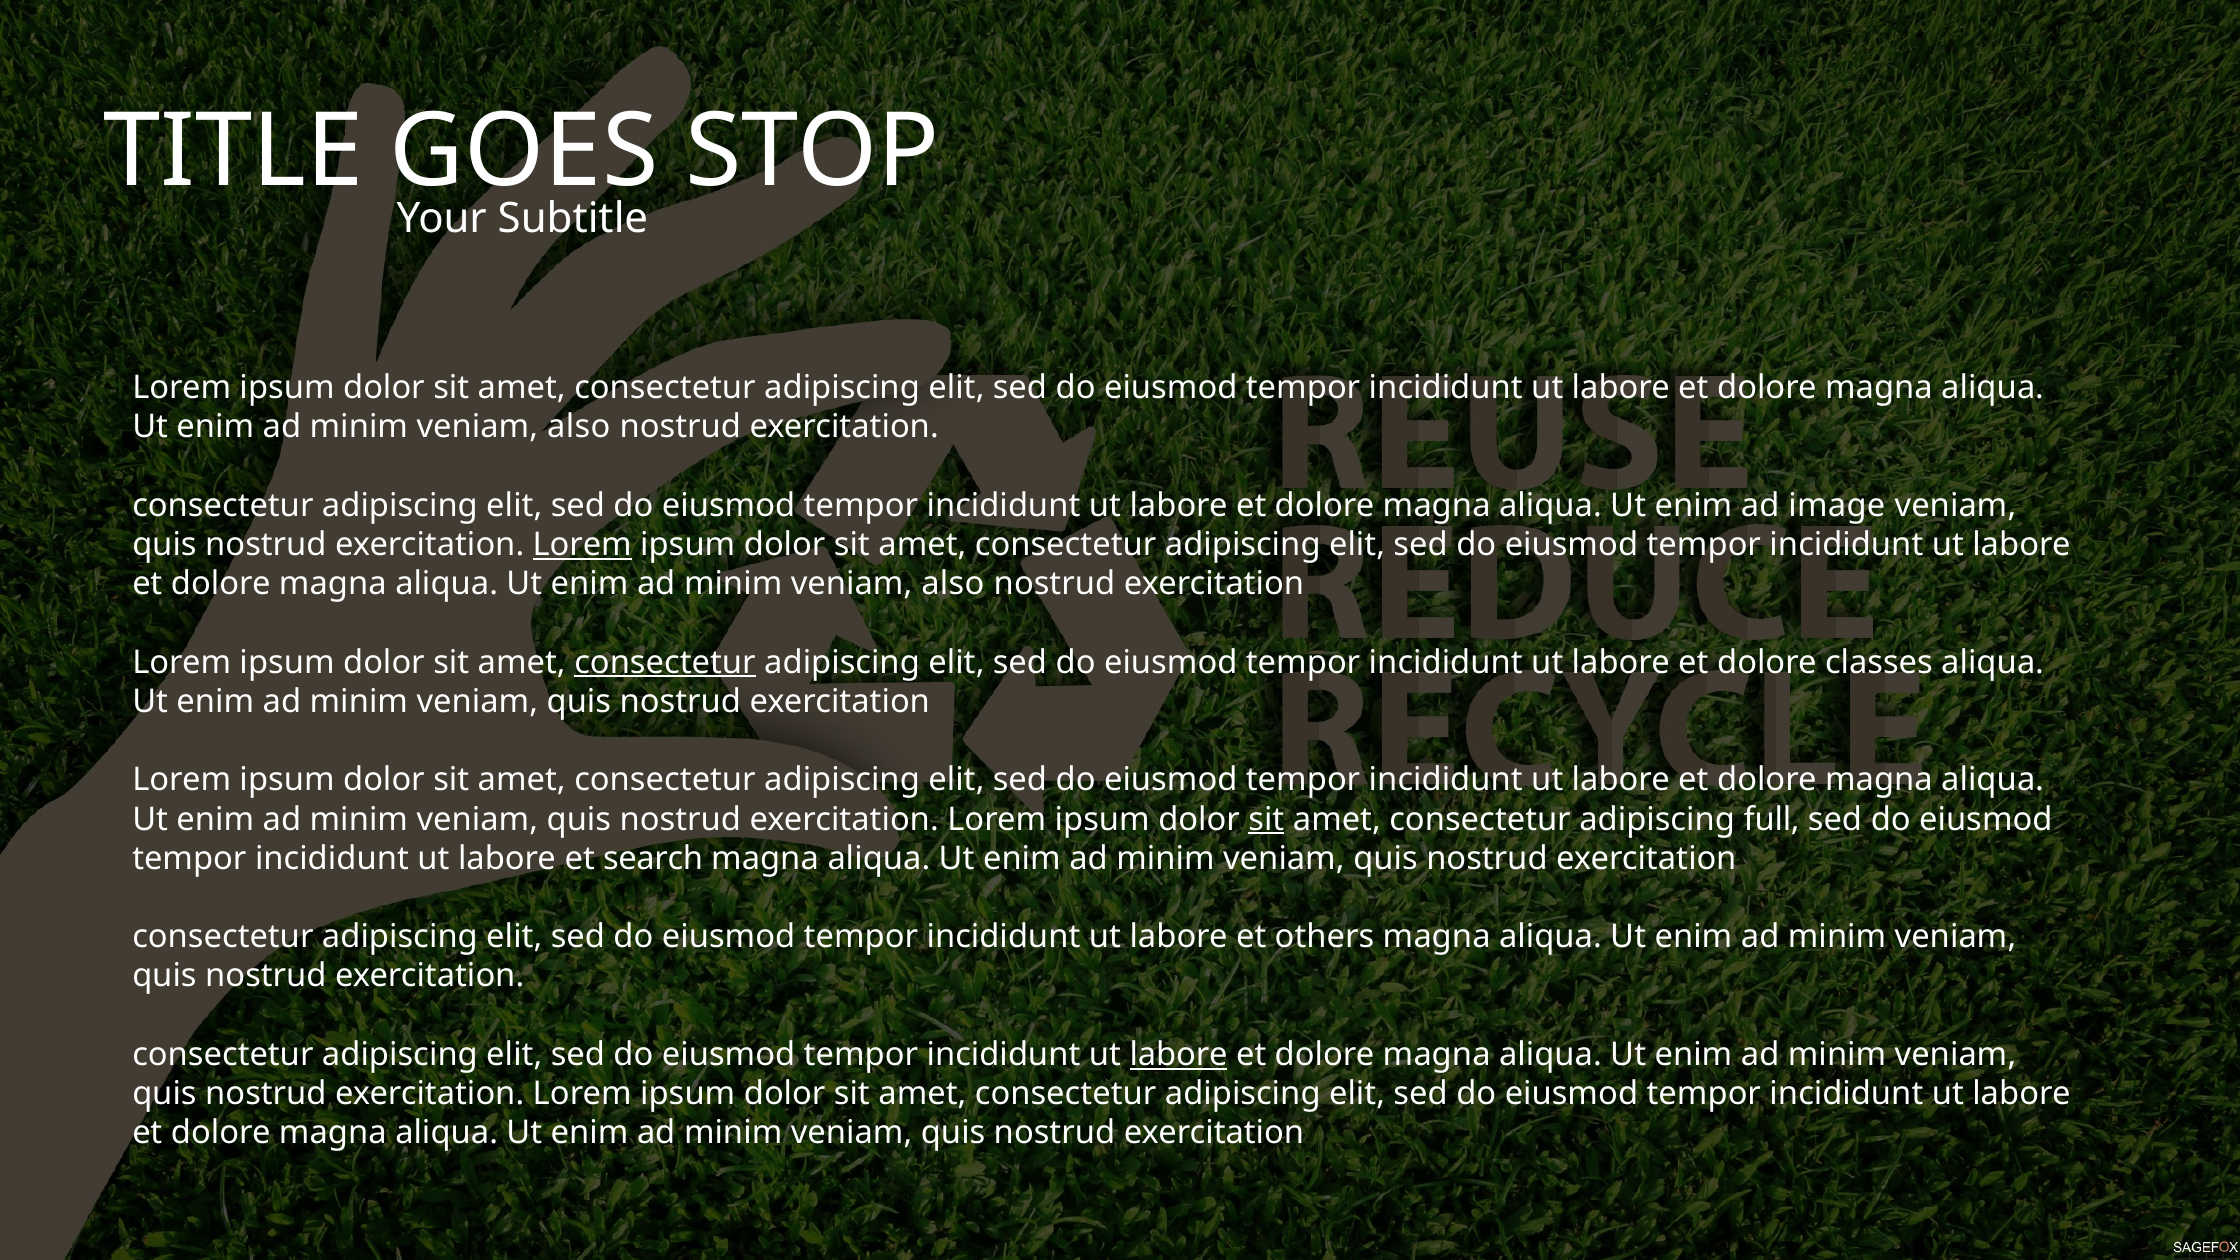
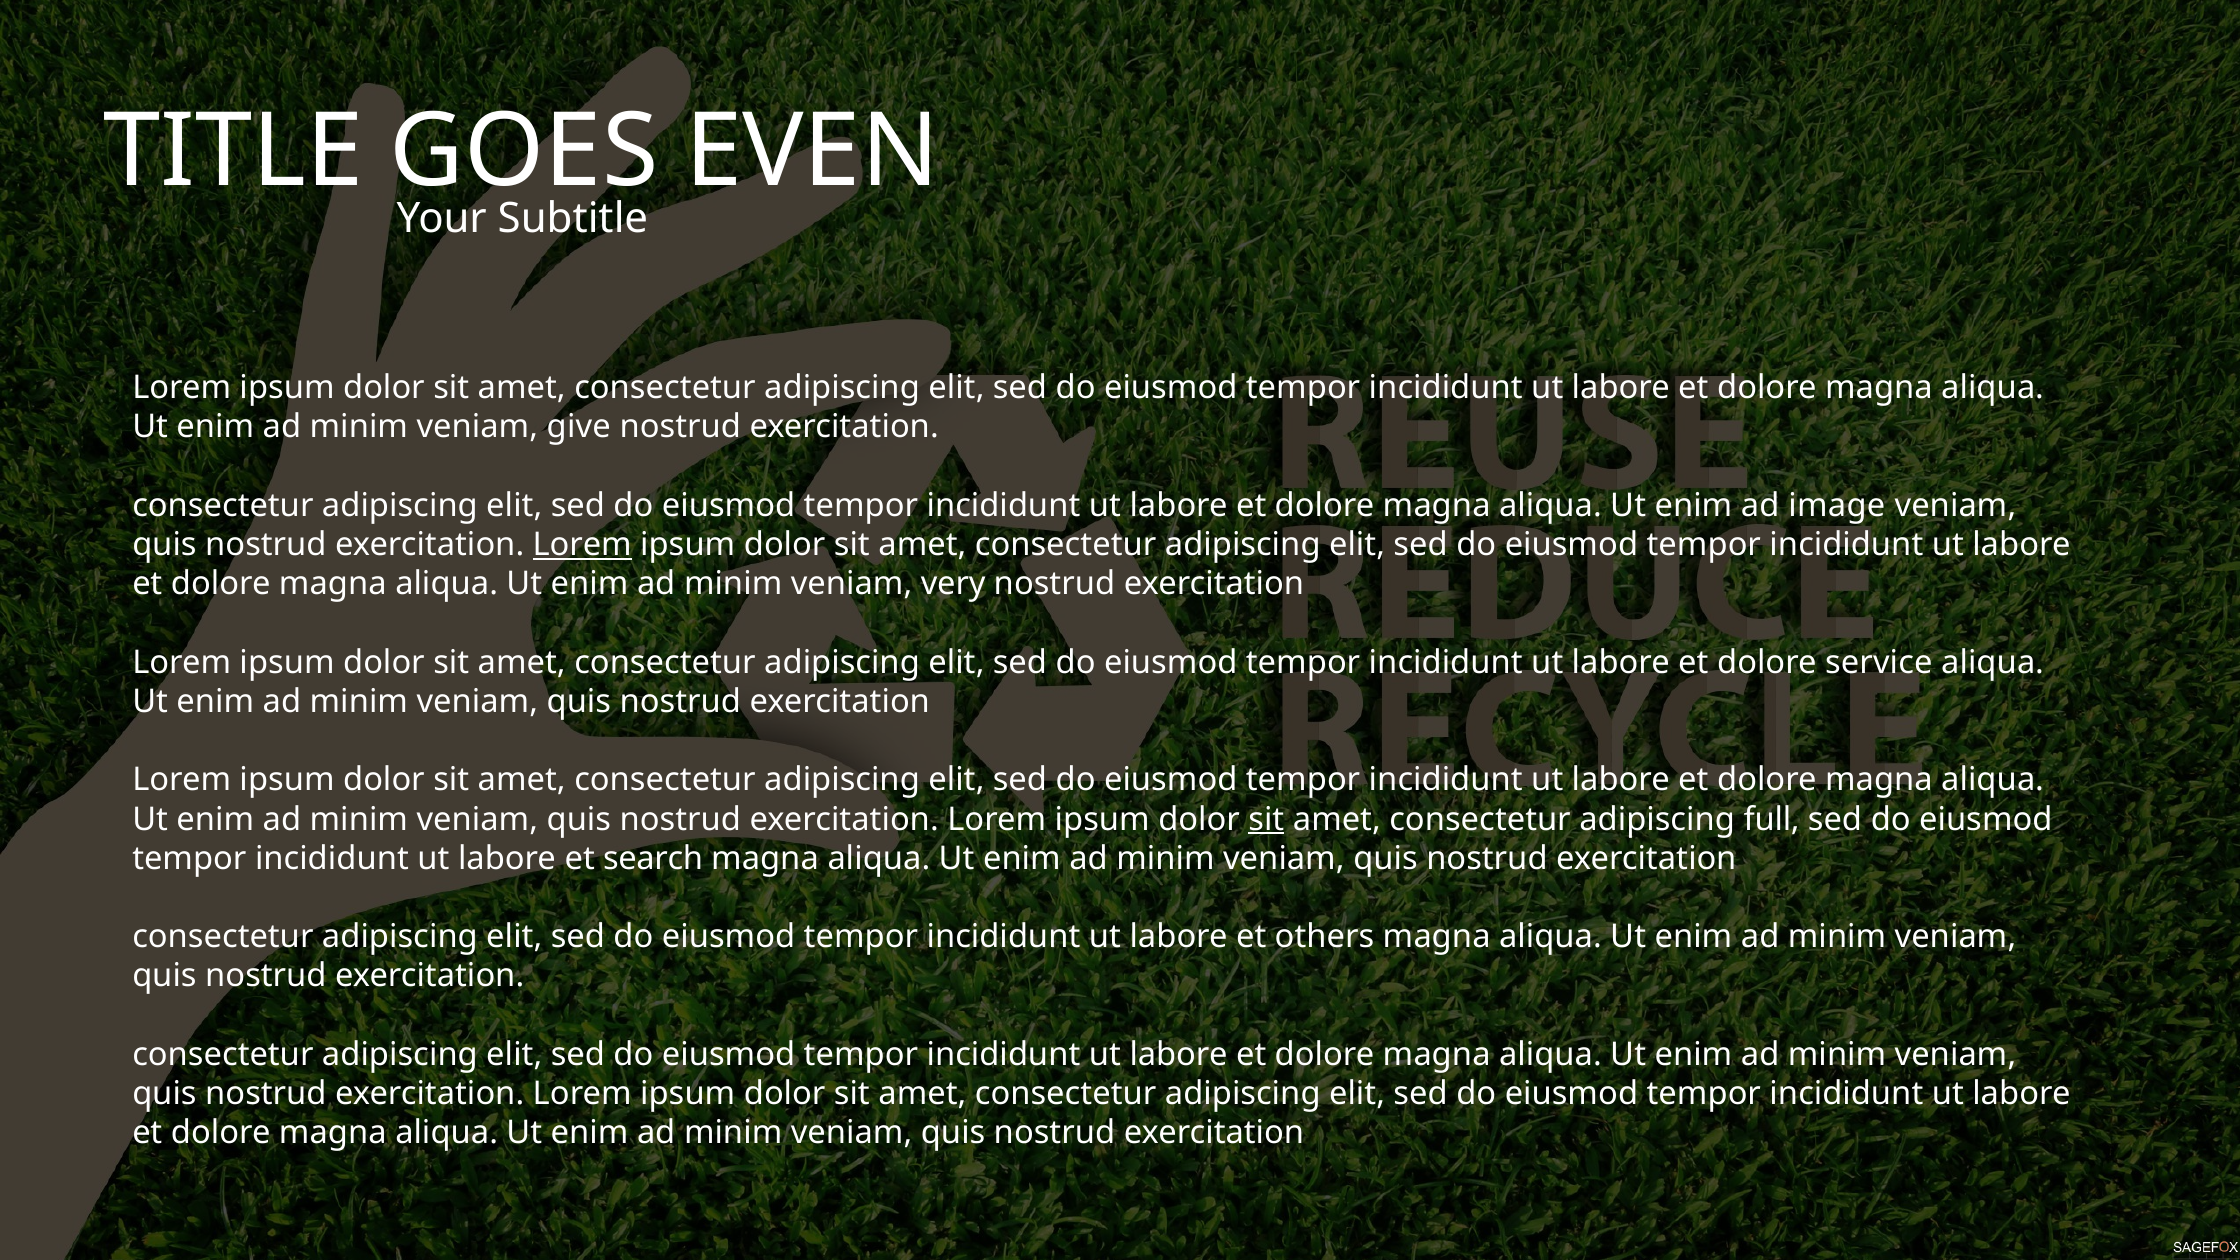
STOP: STOP -> EVEN (812, 152)
also: also -> give (579, 427)
also: also -> very (953, 584)
consectetur underline: present -> none (665, 662)
classes: classes -> service (1879, 662)
labore underline: present -> none (1179, 1055)
